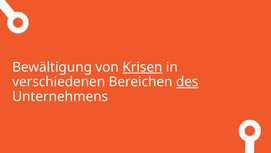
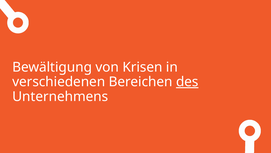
Krisen underline: present -> none (142, 67)
